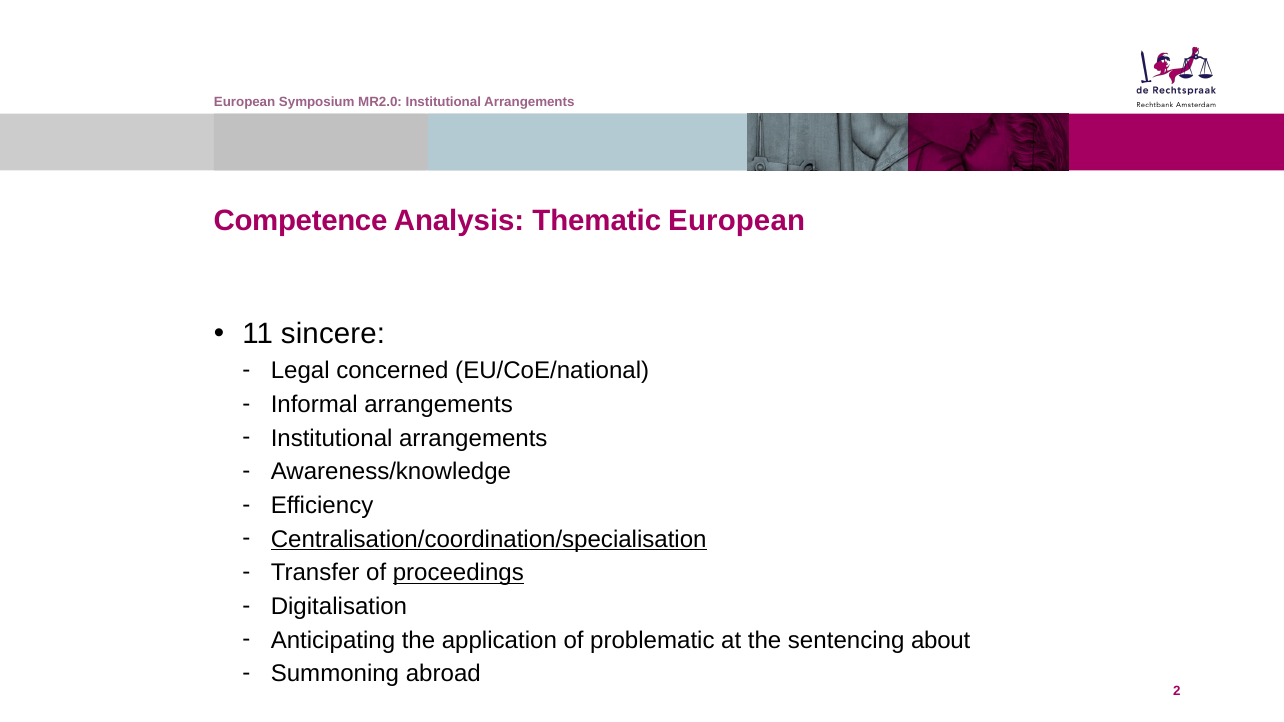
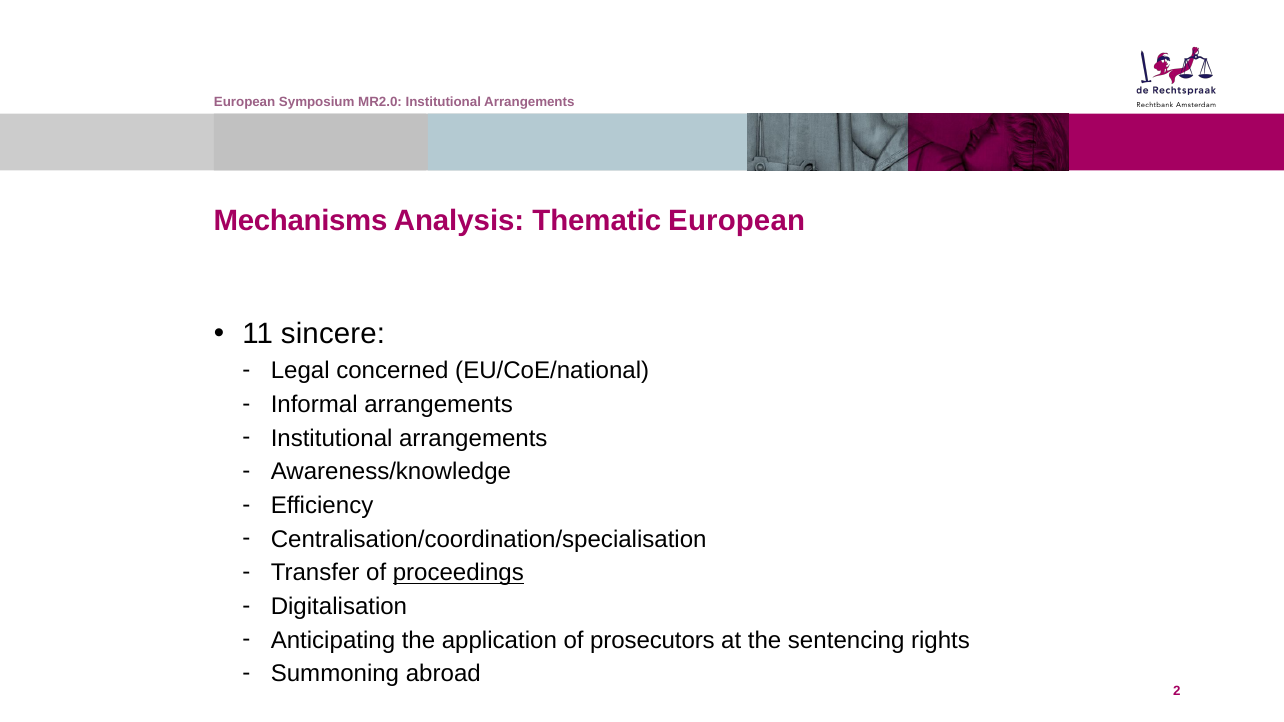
Competence: Competence -> Mechanisms (301, 220)
Centralisation/coordination/specialisation underline: present -> none (489, 539)
problematic: problematic -> prosecutors (652, 641)
about: about -> rights (941, 641)
